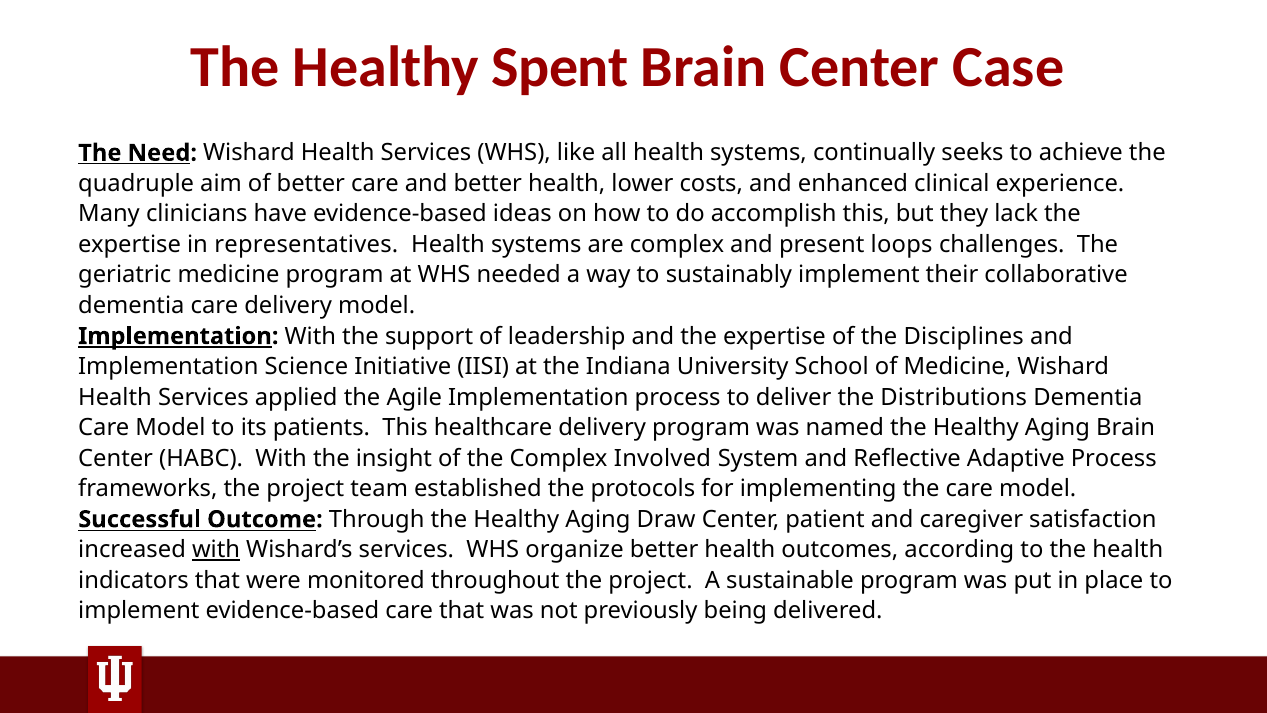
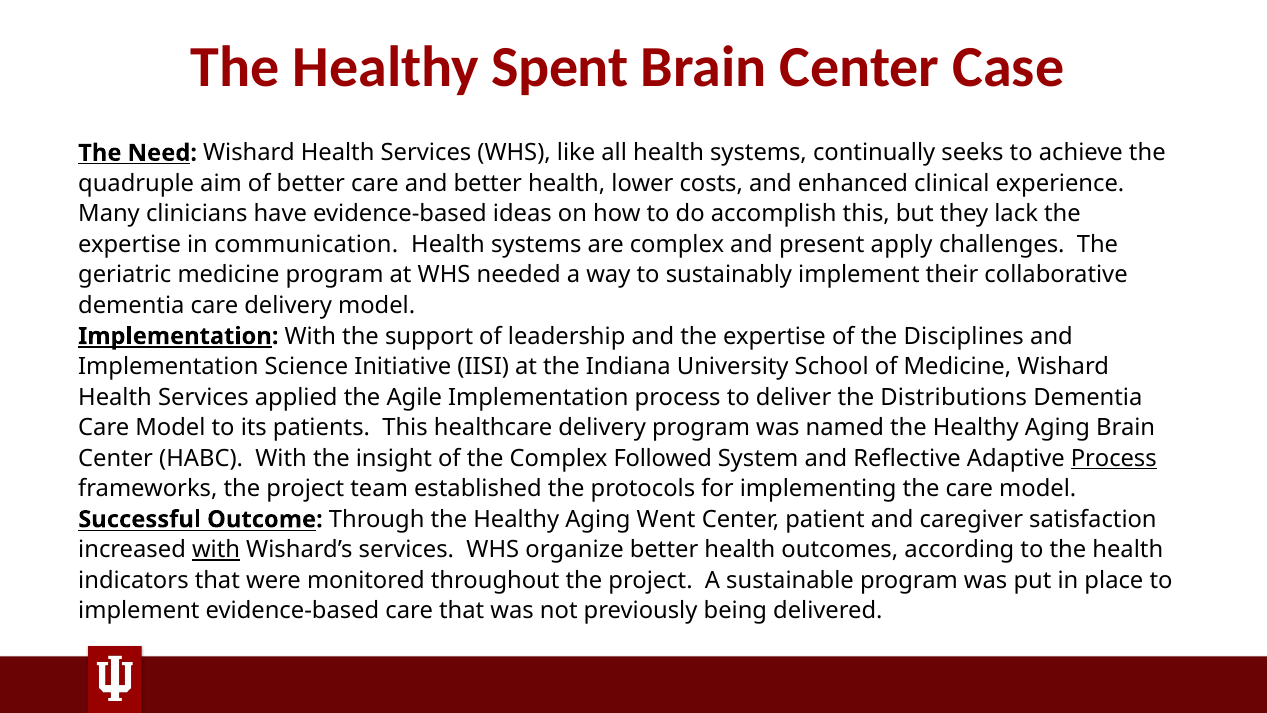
representatives: representatives -> communication (306, 244)
loops: loops -> apply (902, 244)
Involved: Involved -> Followed (663, 458)
Process underline: none -> present (1114, 458)
Draw: Draw -> Went (666, 519)
